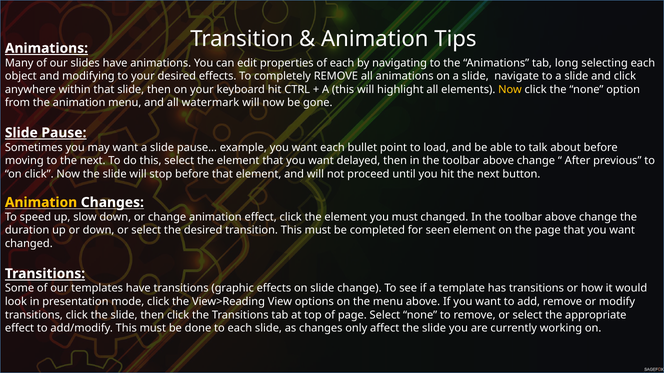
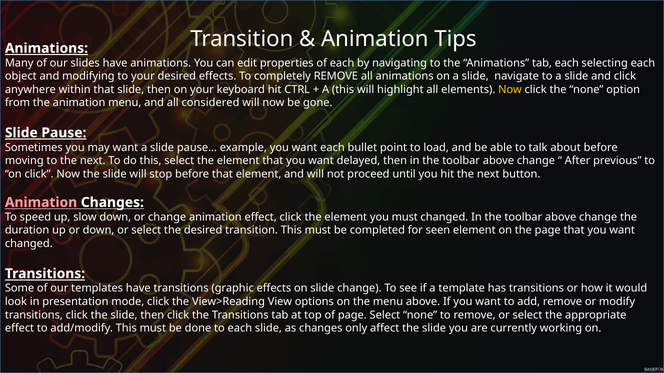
tab long: long -> each (567, 63)
watermark: watermark -> considered (210, 103)
Animation colour: yellow -> pink (41, 203)
